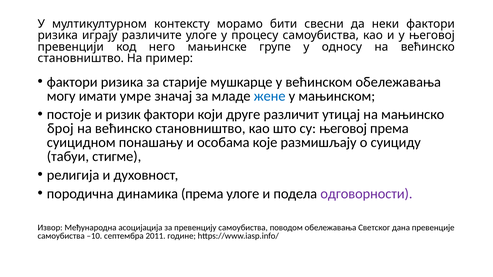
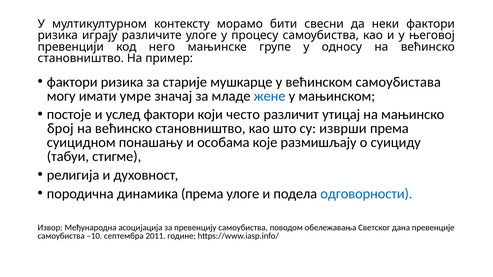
већинском обележавања: обележавања -> самоубистава (398, 82)
ризик: ризик -> услед (123, 115)
друге: друге -> често (243, 115)
су његовој: његовој -> изврши (343, 129)
одговорности colour: purple -> blue (366, 194)
